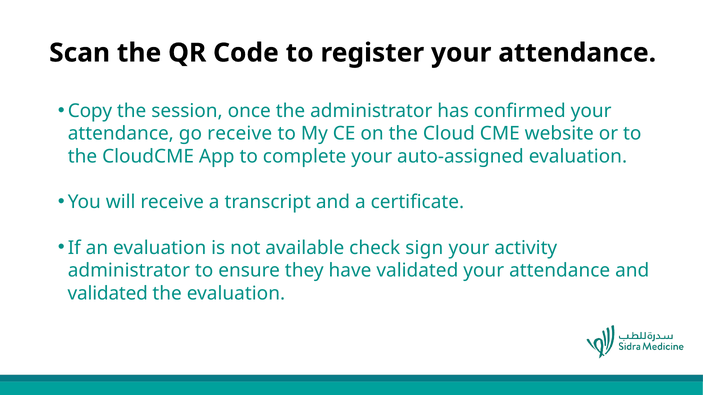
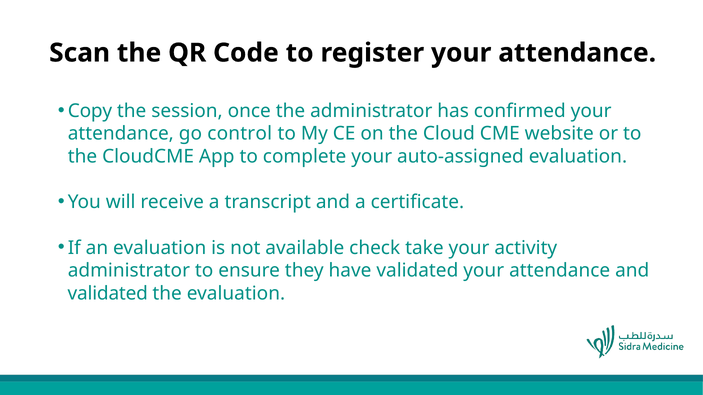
go receive: receive -> control (240, 134)
sign: sign -> take (424, 248)
